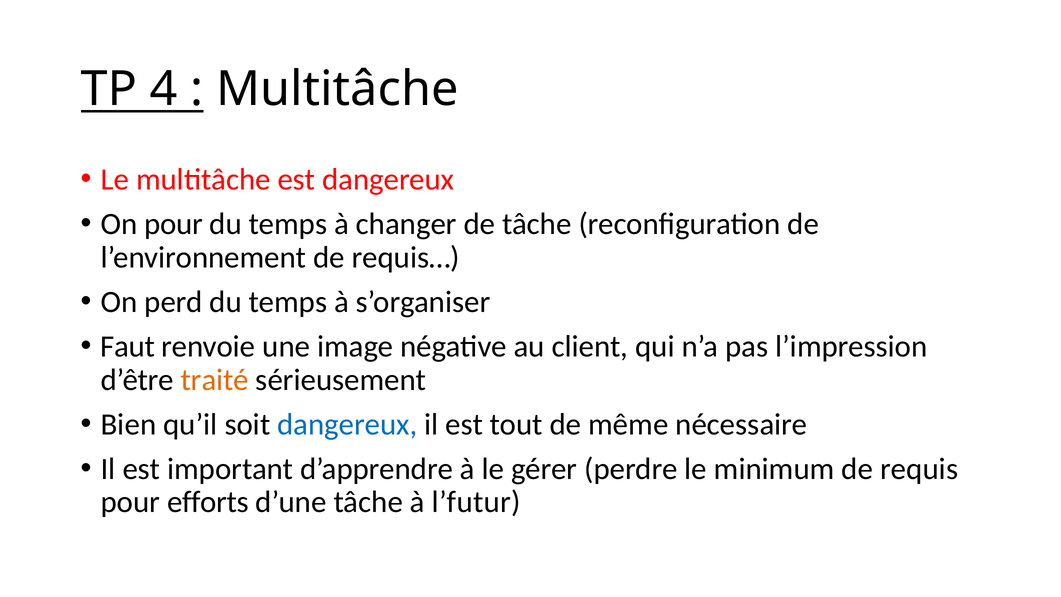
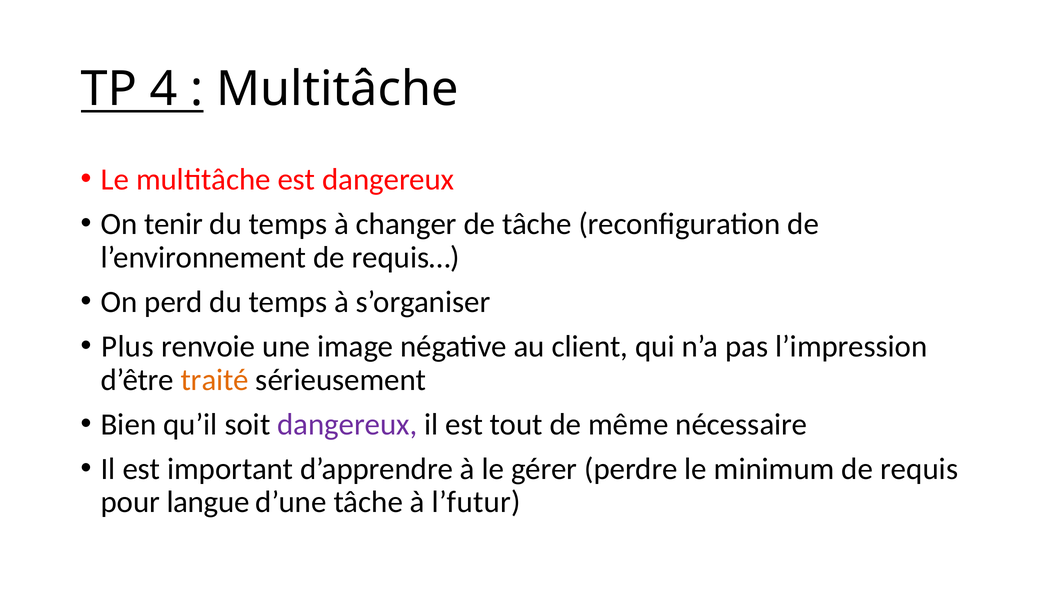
On pour: pour -> tenir (174, 224)
Faut: Faut -> Plus (127, 346)
dangereux colour: blue -> purple (347, 424)
efforts: efforts -> langue (208, 502)
